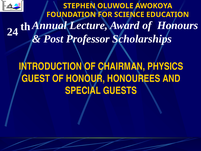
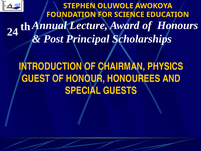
Professor: Professor -> Principal (88, 39)
